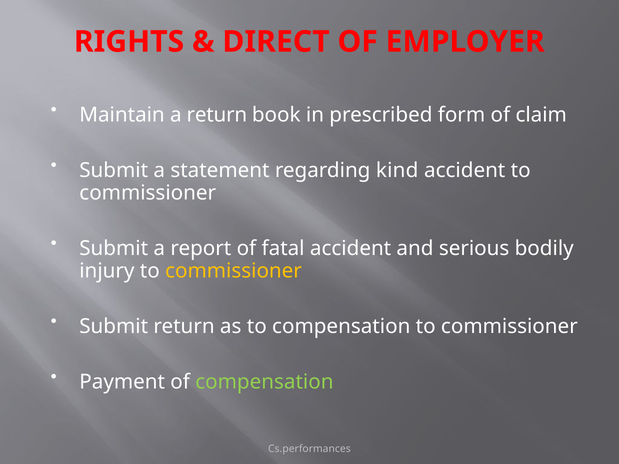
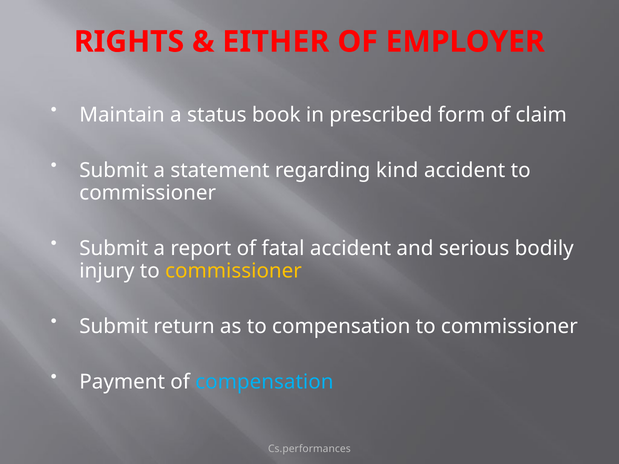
DIRECT: DIRECT -> EITHER (276, 42)
a return: return -> status (217, 115)
compensation colour: light green -> light blue (264, 382)
